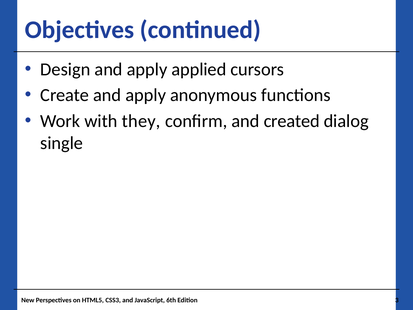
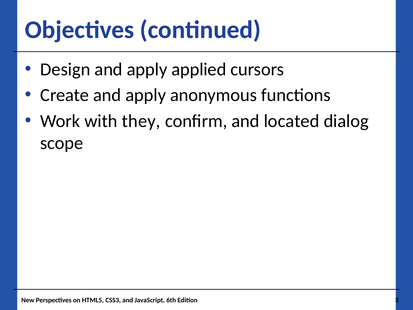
created: created -> located (292, 121)
single: single -> scope (62, 143)
